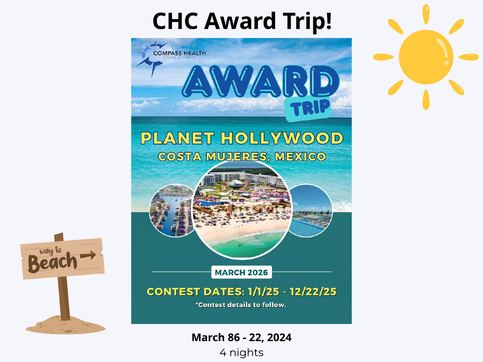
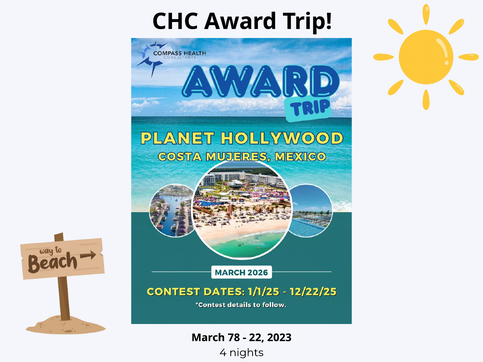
86: 86 -> 78 (234, 338)
2024: 2024 -> 2023 (279, 338)
